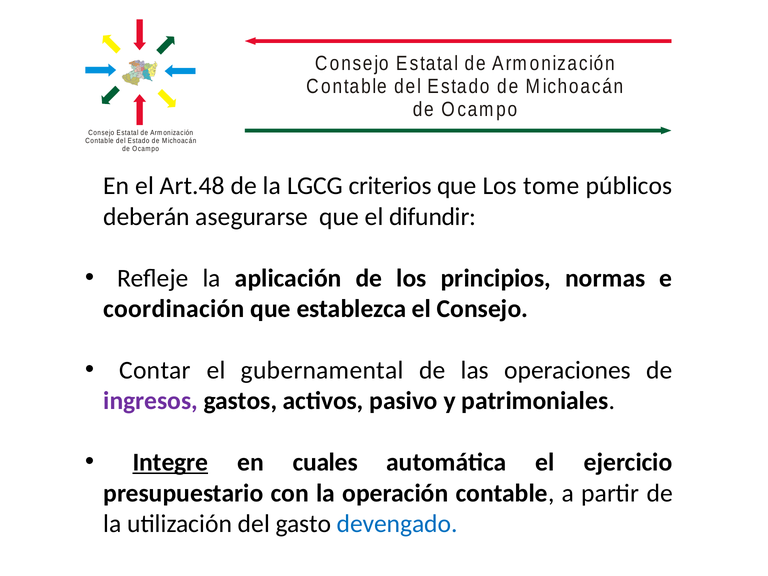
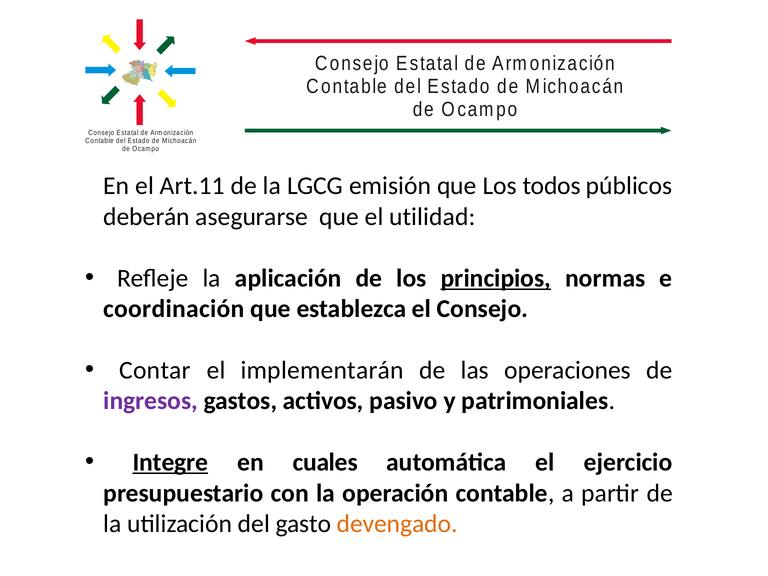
Art.48: Art.48 -> Art.11 (192, 186)
criterios: criterios -> emisión (390, 186)
tome: tome -> todos (552, 186)
difundir: difundir -> utilidad (432, 217)
principios underline: none -> present (496, 278)
gubernamental: gubernamental -> implementarán (322, 370)
devengado colour: blue -> orange (397, 524)
